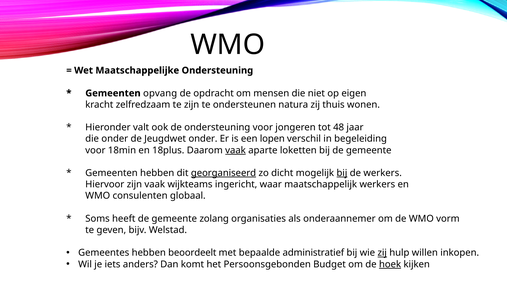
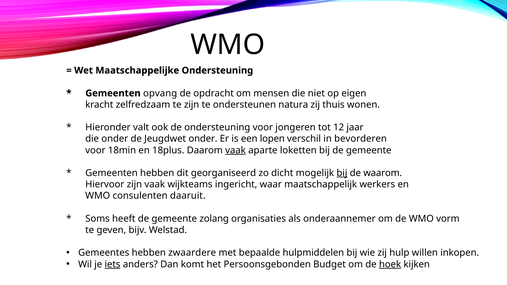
48: 48 -> 12 (339, 128)
begeleiding: begeleiding -> bevorderen (361, 139)
georganiseerd underline: present -> none (224, 173)
de werkers: werkers -> waarom (383, 173)
globaal: globaal -> daaruit (188, 196)
beoordeelt: beoordeelt -> zwaardere (192, 253)
administratief: administratief -> hulpmiddelen (313, 253)
zij underline: present -> none (382, 253)
iets underline: none -> present (113, 264)
